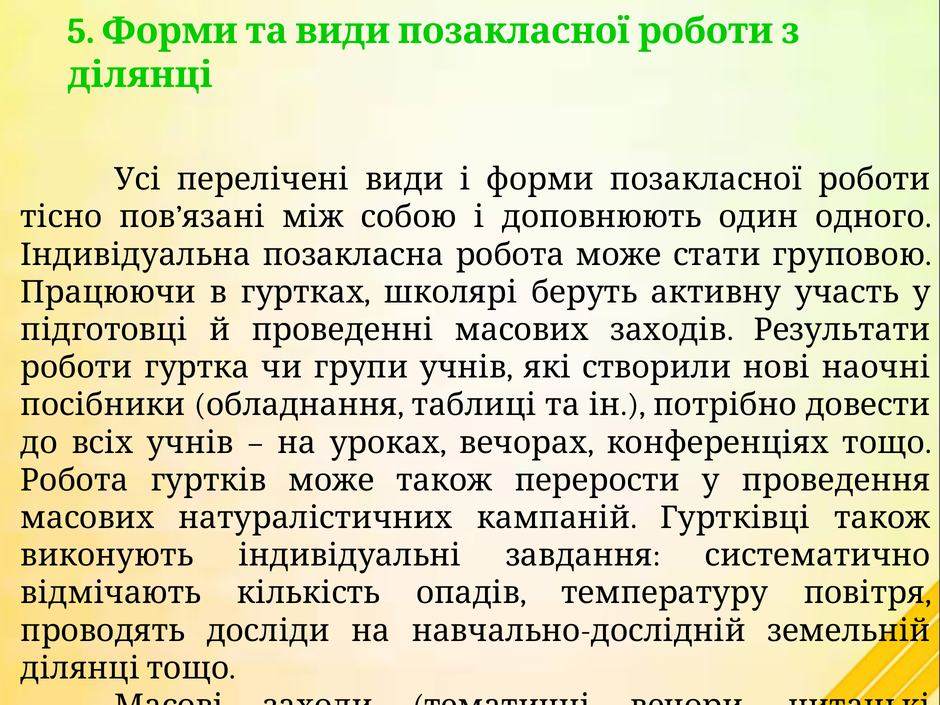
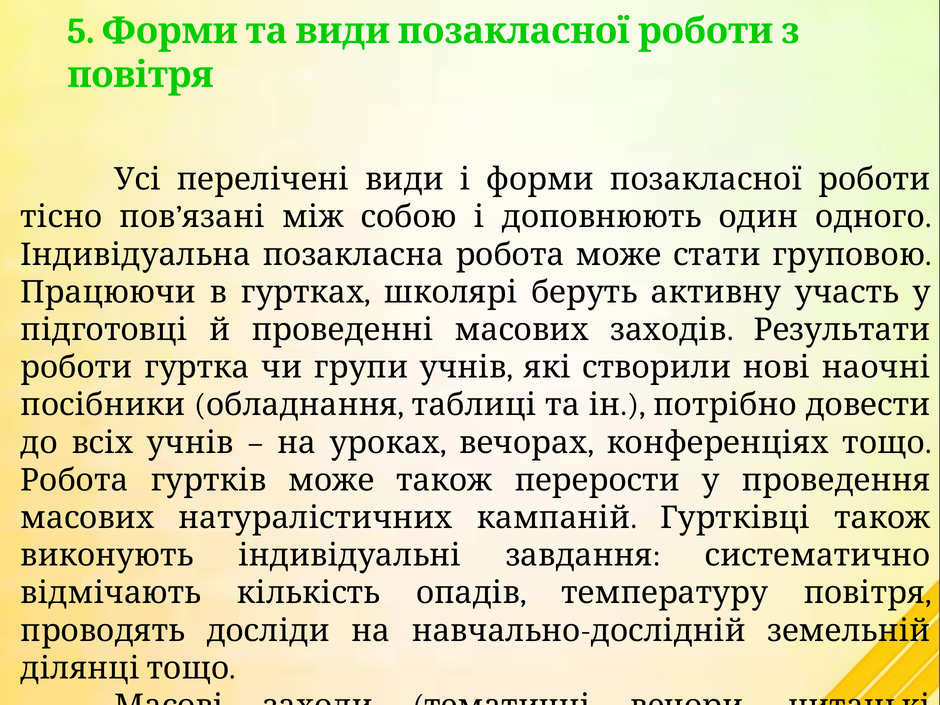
ділянці: ділянці -> повітря (140, 75)
